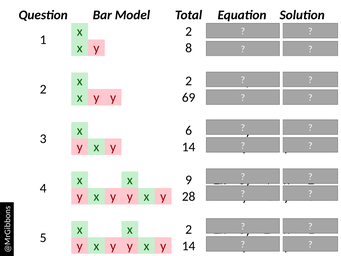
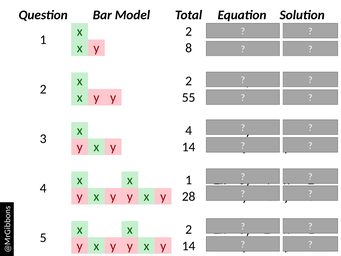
69: 69 -> 55 (189, 97)
x 6: 6 -> 4 (189, 130)
x 9: 9 -> 1 (189, 180)
